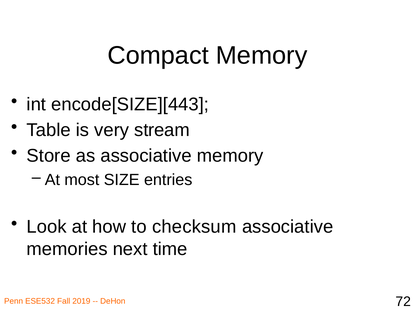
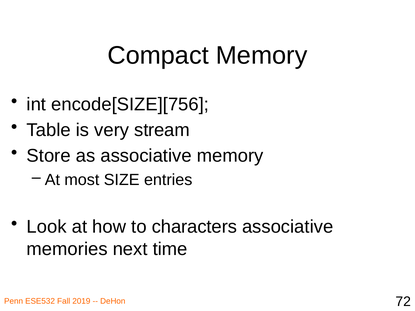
encode[SIZE][443: encode[SIZE][443 -> encode[SIZE][756 (130, 104)
checksum: checksum -> characters (194, 227)
